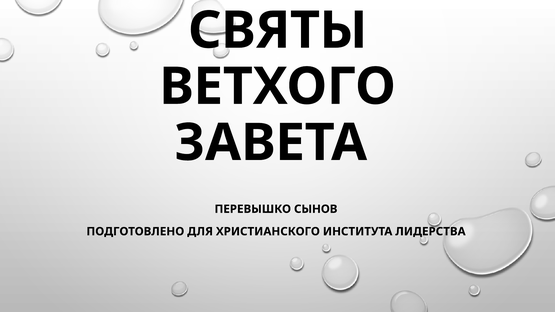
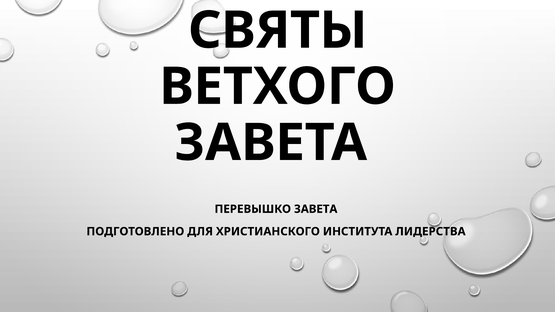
ПЕРЕВЫШКО СЫНОВ: СЫНОВ -> ЗАВЕТА (316, 209)
